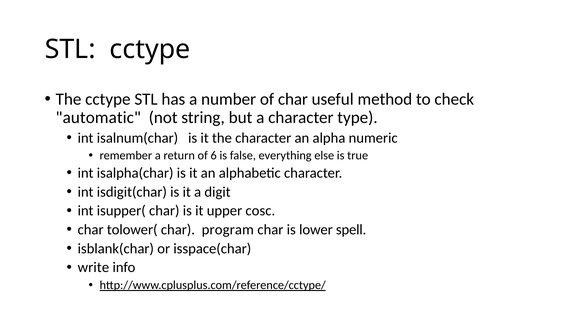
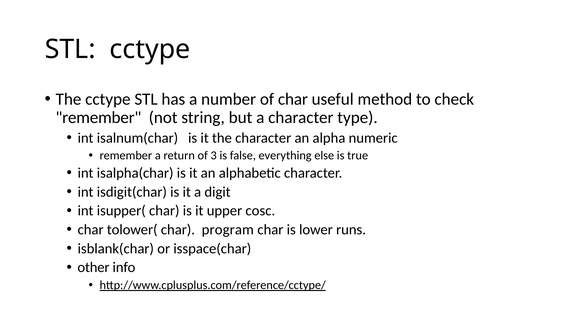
automatic: automatic -> remember (98, 118)
6: 6 -> 3 (214, 155)
spell: spell -> runs (351, 229)
write: write -> other (94, 267)
